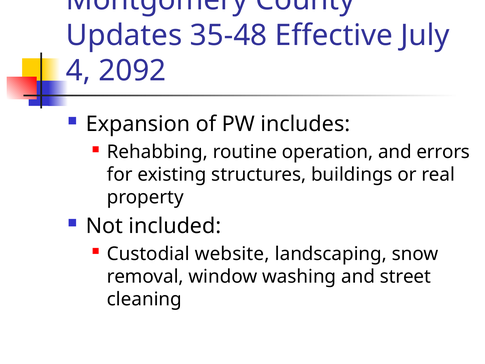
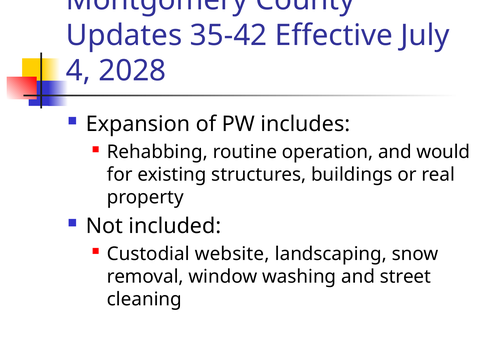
35-48: 35-48 -> 35-42 (229, 35)
2092: 2092 -> 2028 (132, 71)
errors: errors -> would (443, 152)
